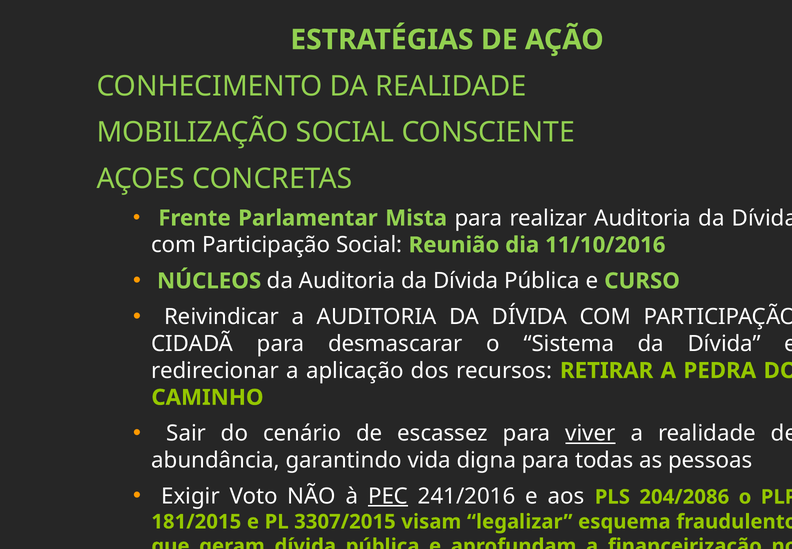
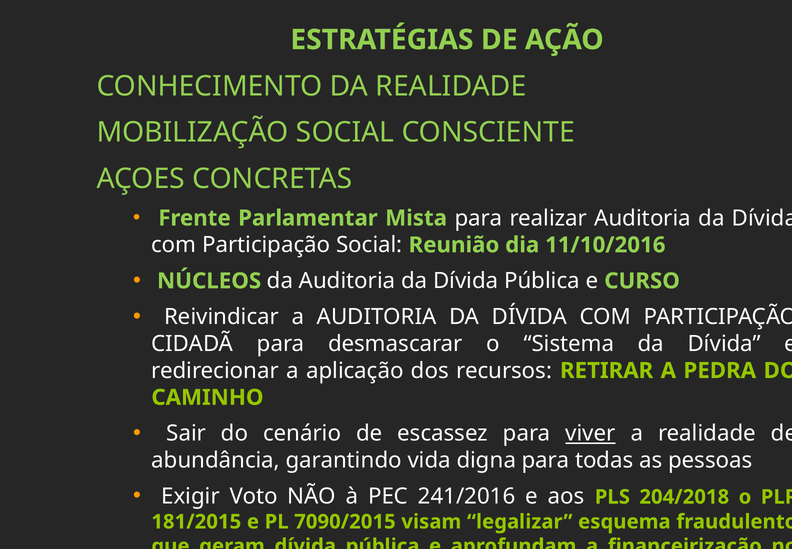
PEC underline: present -> none (388, 496)
204/2086: 204/2086 -> 204/2018 (684, 496)
3307/2015: 3307/2015 -> 7090/2015 (345, 521)
